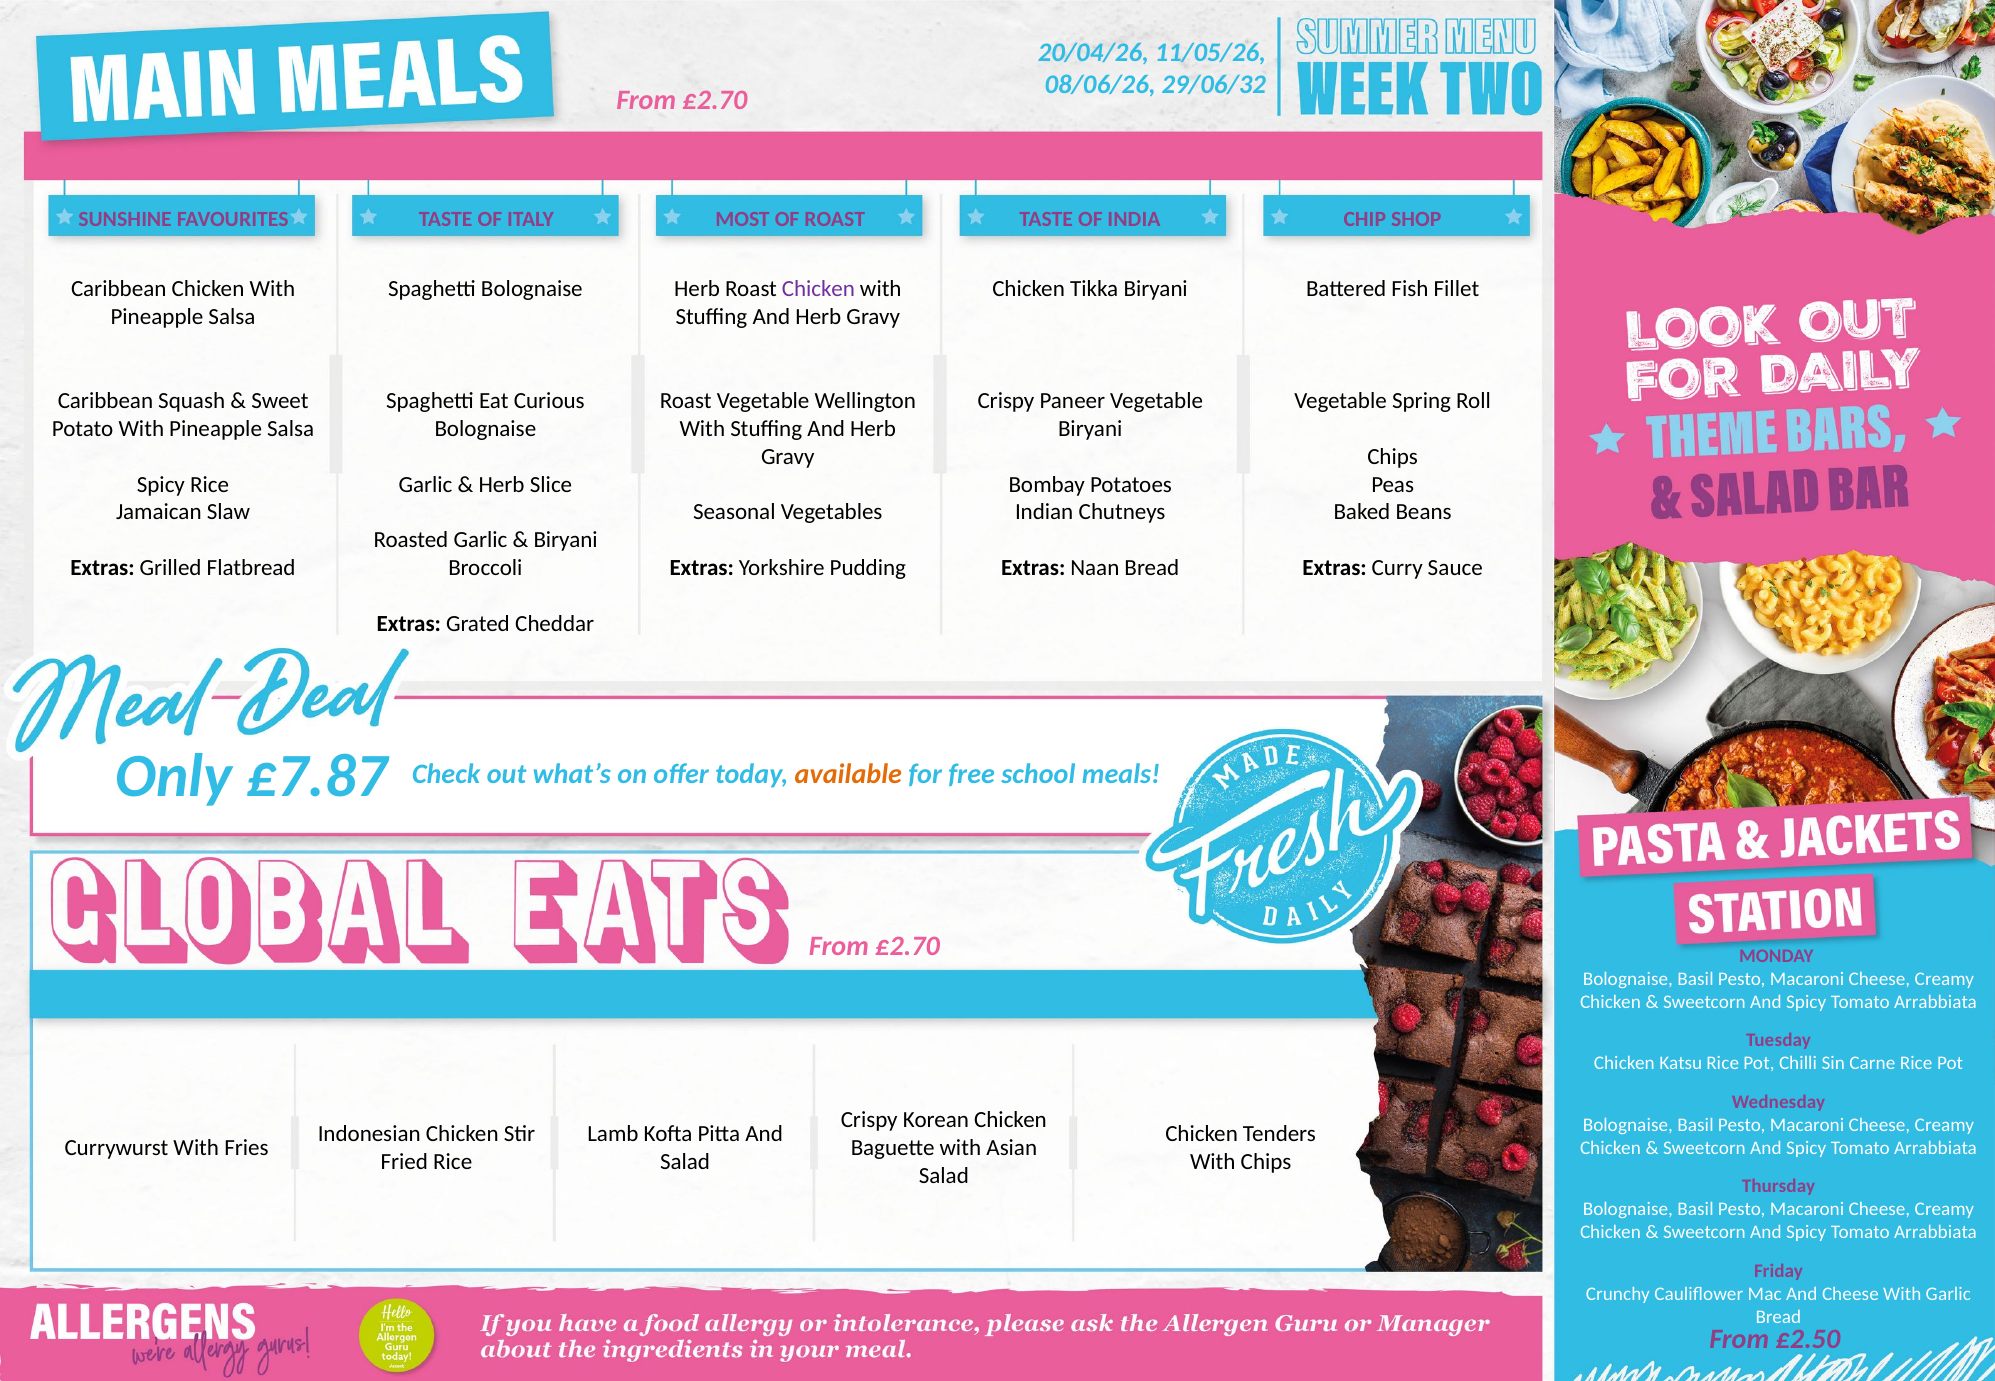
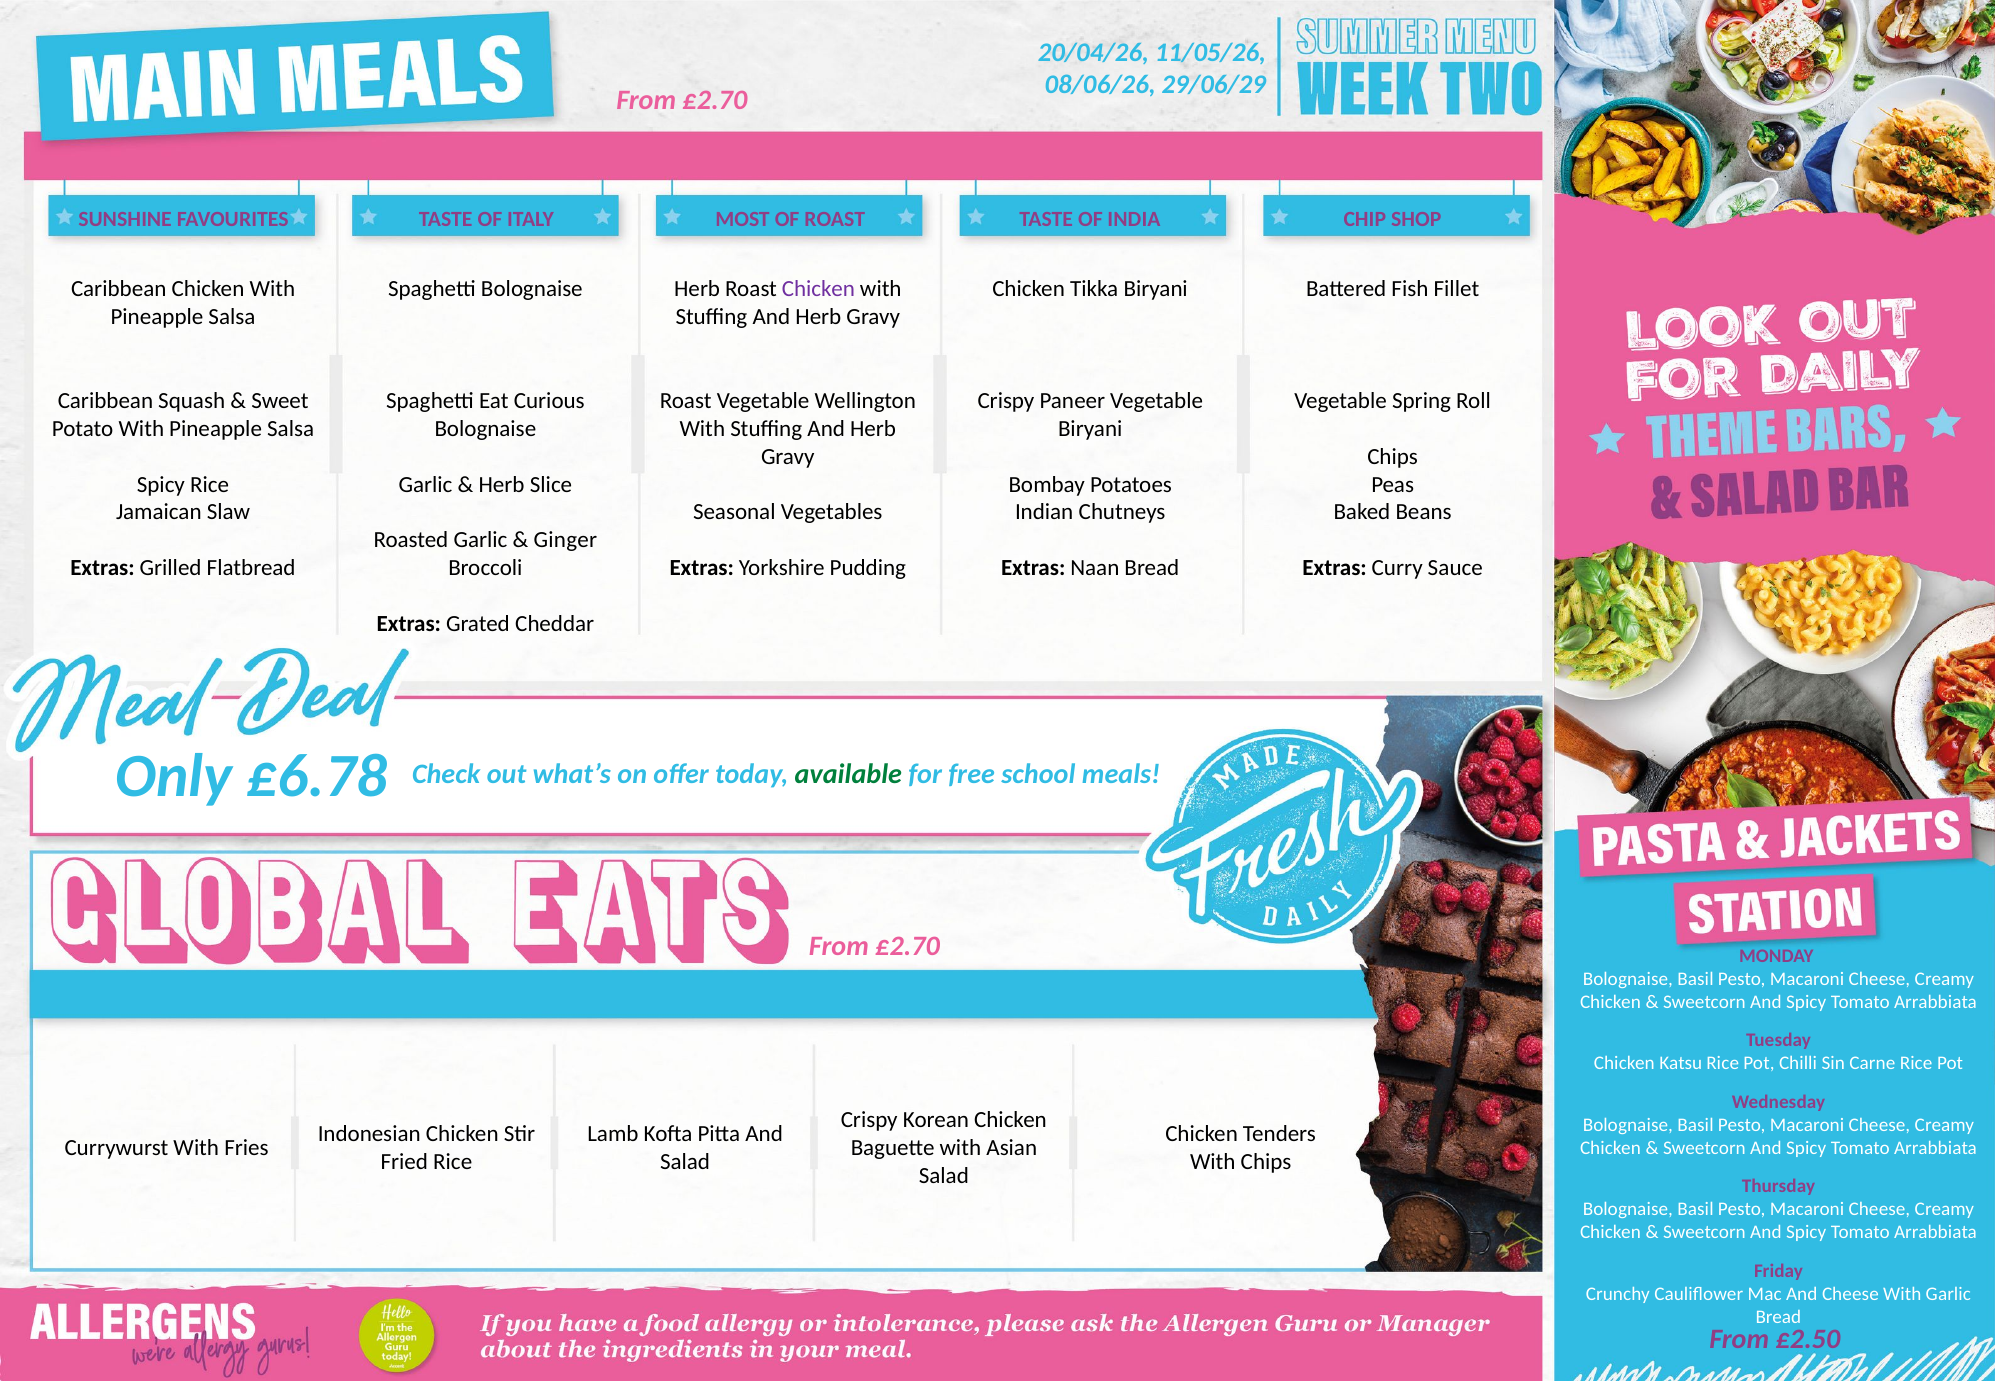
29/06/32: 29/06/32 -> 29/06/29 (1214, 85)
Biryani: Biryani -> Ginger (565, 540)
£7.87: £7.87 -> £6.78 (317, 777)
available colour: orange -> green (848, 775)
